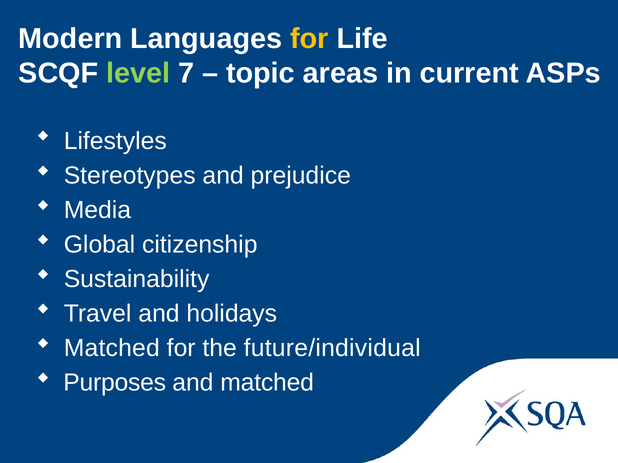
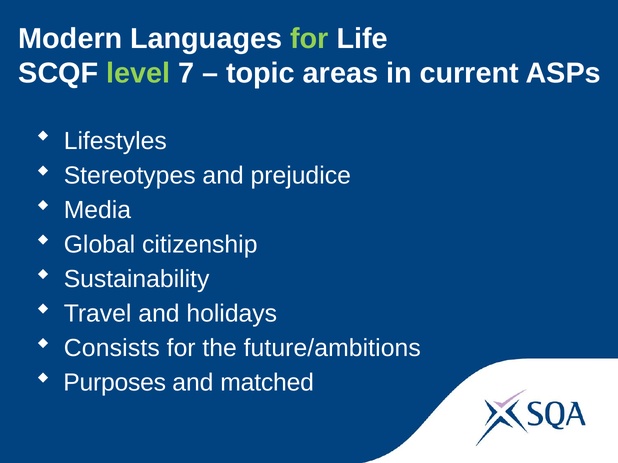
for colour: yellow -> light green (309, 39)
Matched: Matched -> Consists (112, 349)
future/individual: future/individual -> future/ambitions (332, 349)
